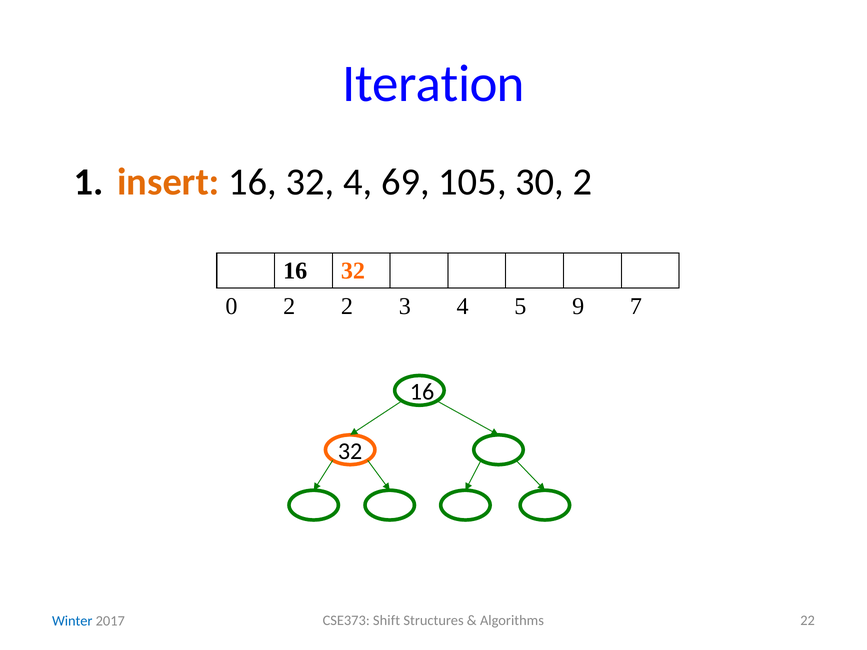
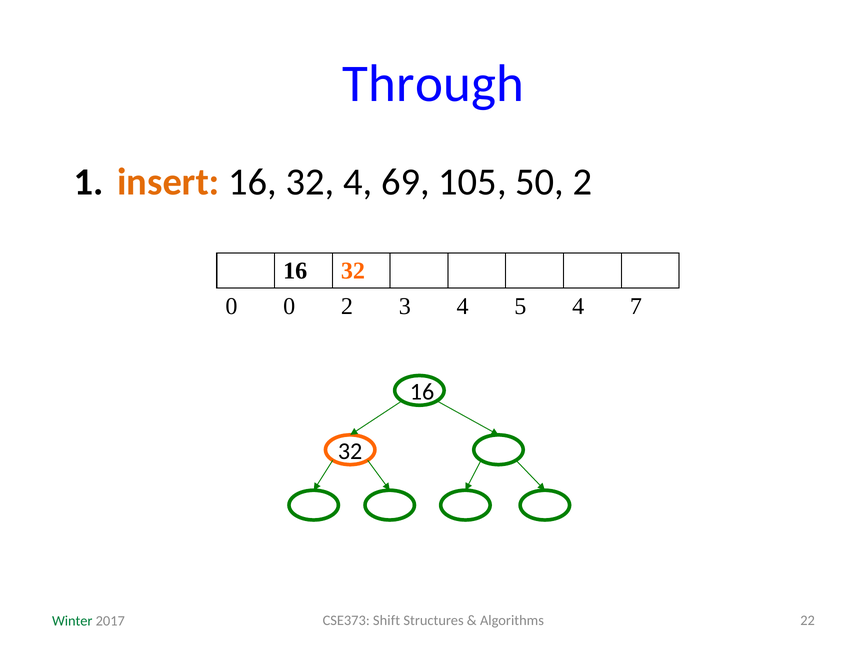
Iteration: Iteration -> Through (433, 84)
30: 30 -> 50 (540, 182)
0 2: 2 -> 0 (289, 306)
5 9: 9 -> 4 (578, 306)
Winter colour: blue -> green (72, 621)
